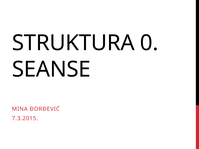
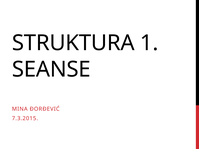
0: 0 -> 1 (149, 43)
